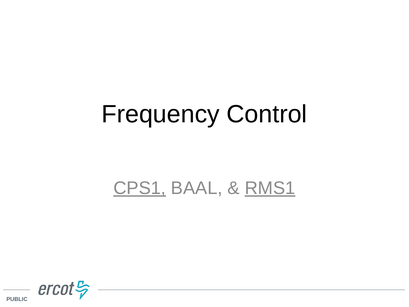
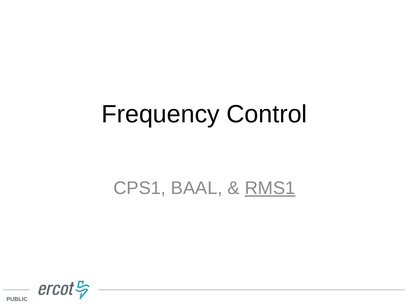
CPS1 underline: present -> none (140, 188)
